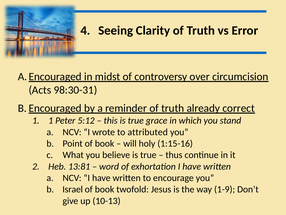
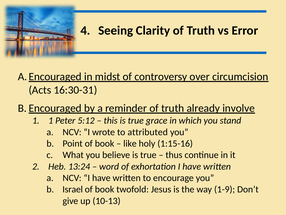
98:30-31: 98:30-31 -> 16:30-31 (75, 90)
correct: correct -> involve (239, 108)
will: will -> like (130, 143)
13:81: 13:81 -> 13:24 (79, 166)
